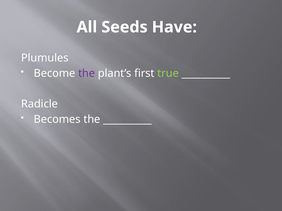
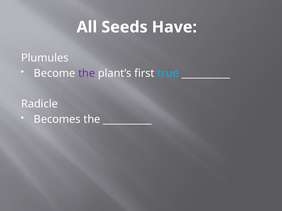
true colour: light green -> light blue (168, 73)
